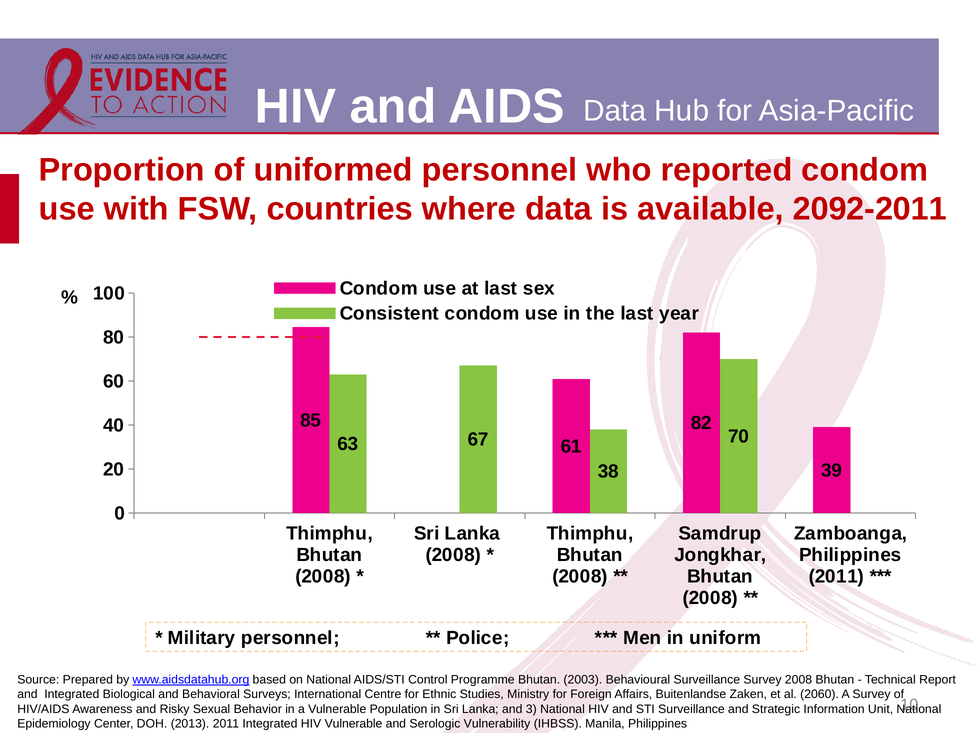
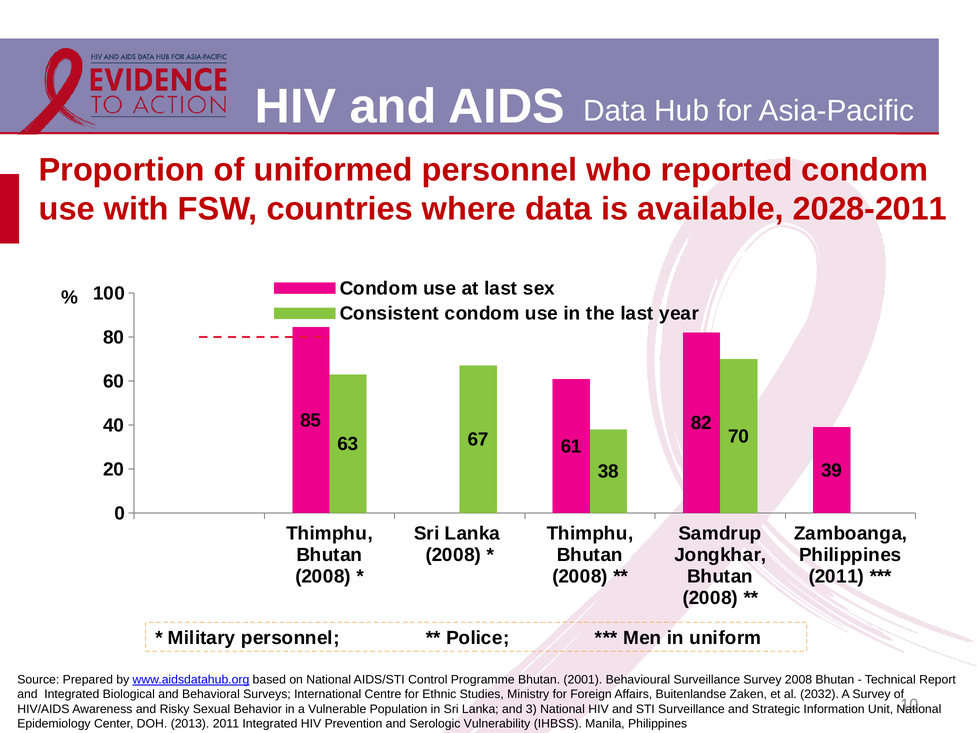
2092-2011: 2092-2011 -> 2028-2011 (870, 209)
2003: 2003 -> 2001 (583, 679)
2060: 2060 -> 2032 (820, 694)
HIV Vulnerable: Vulnerable -> Prevention (353, 723)
